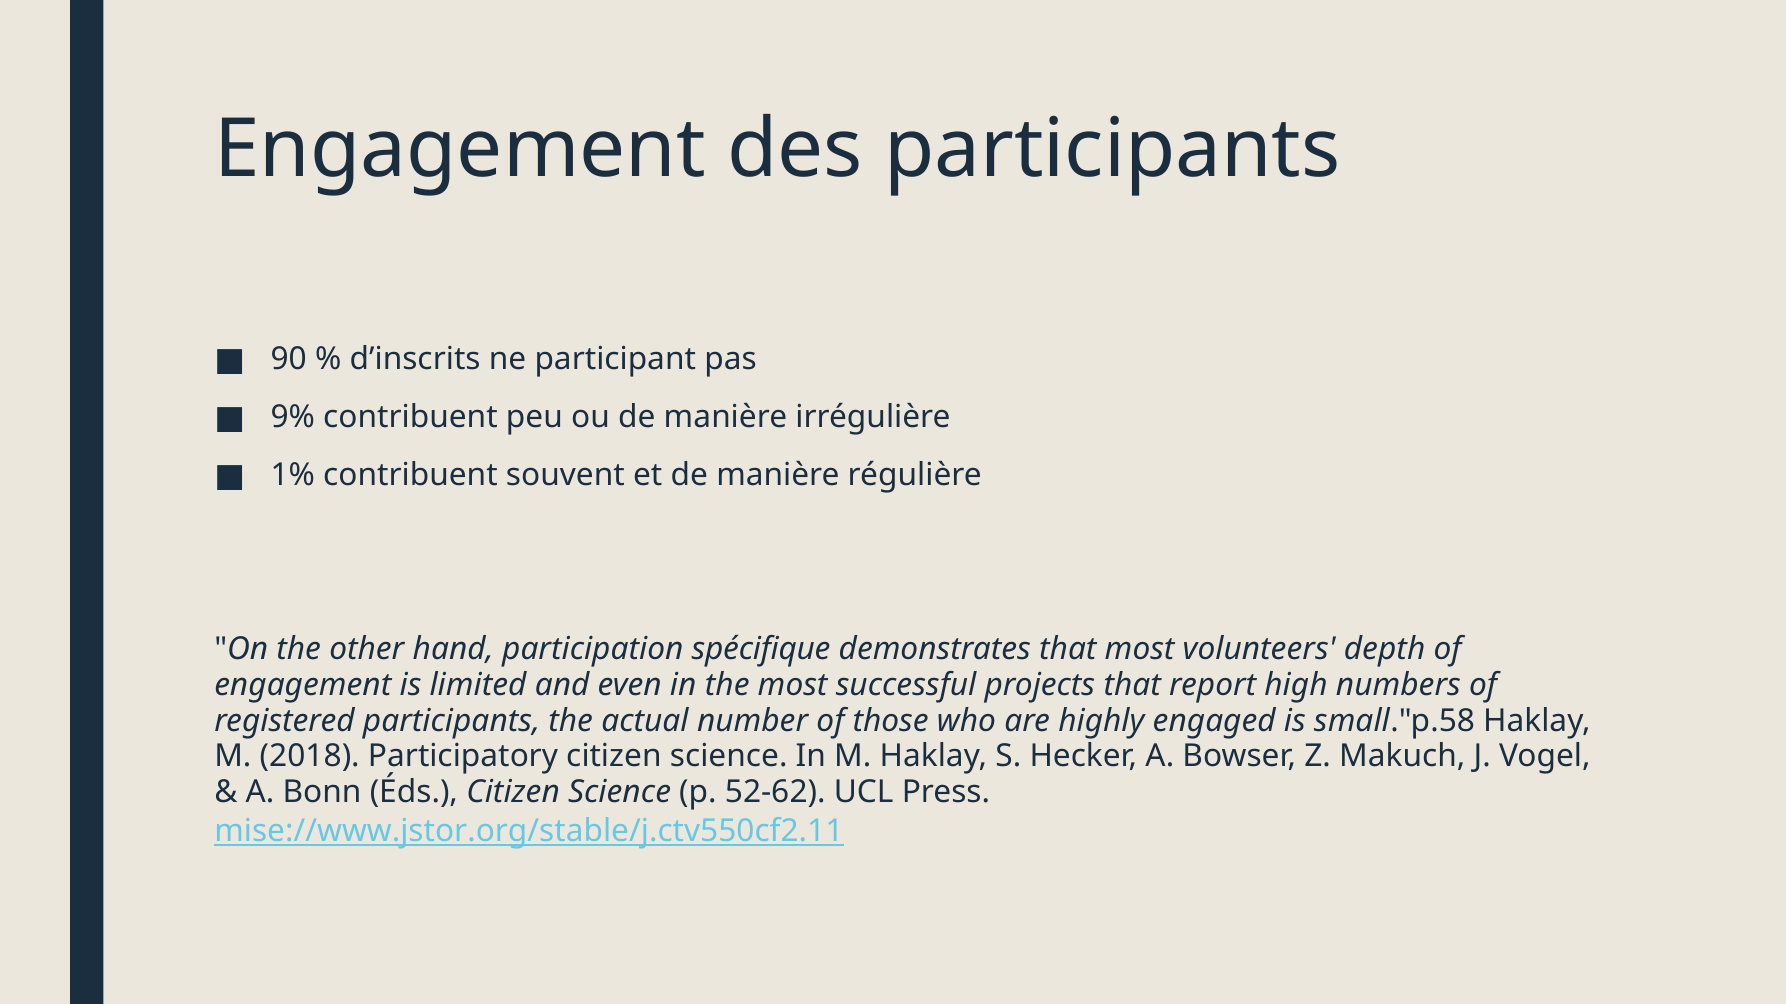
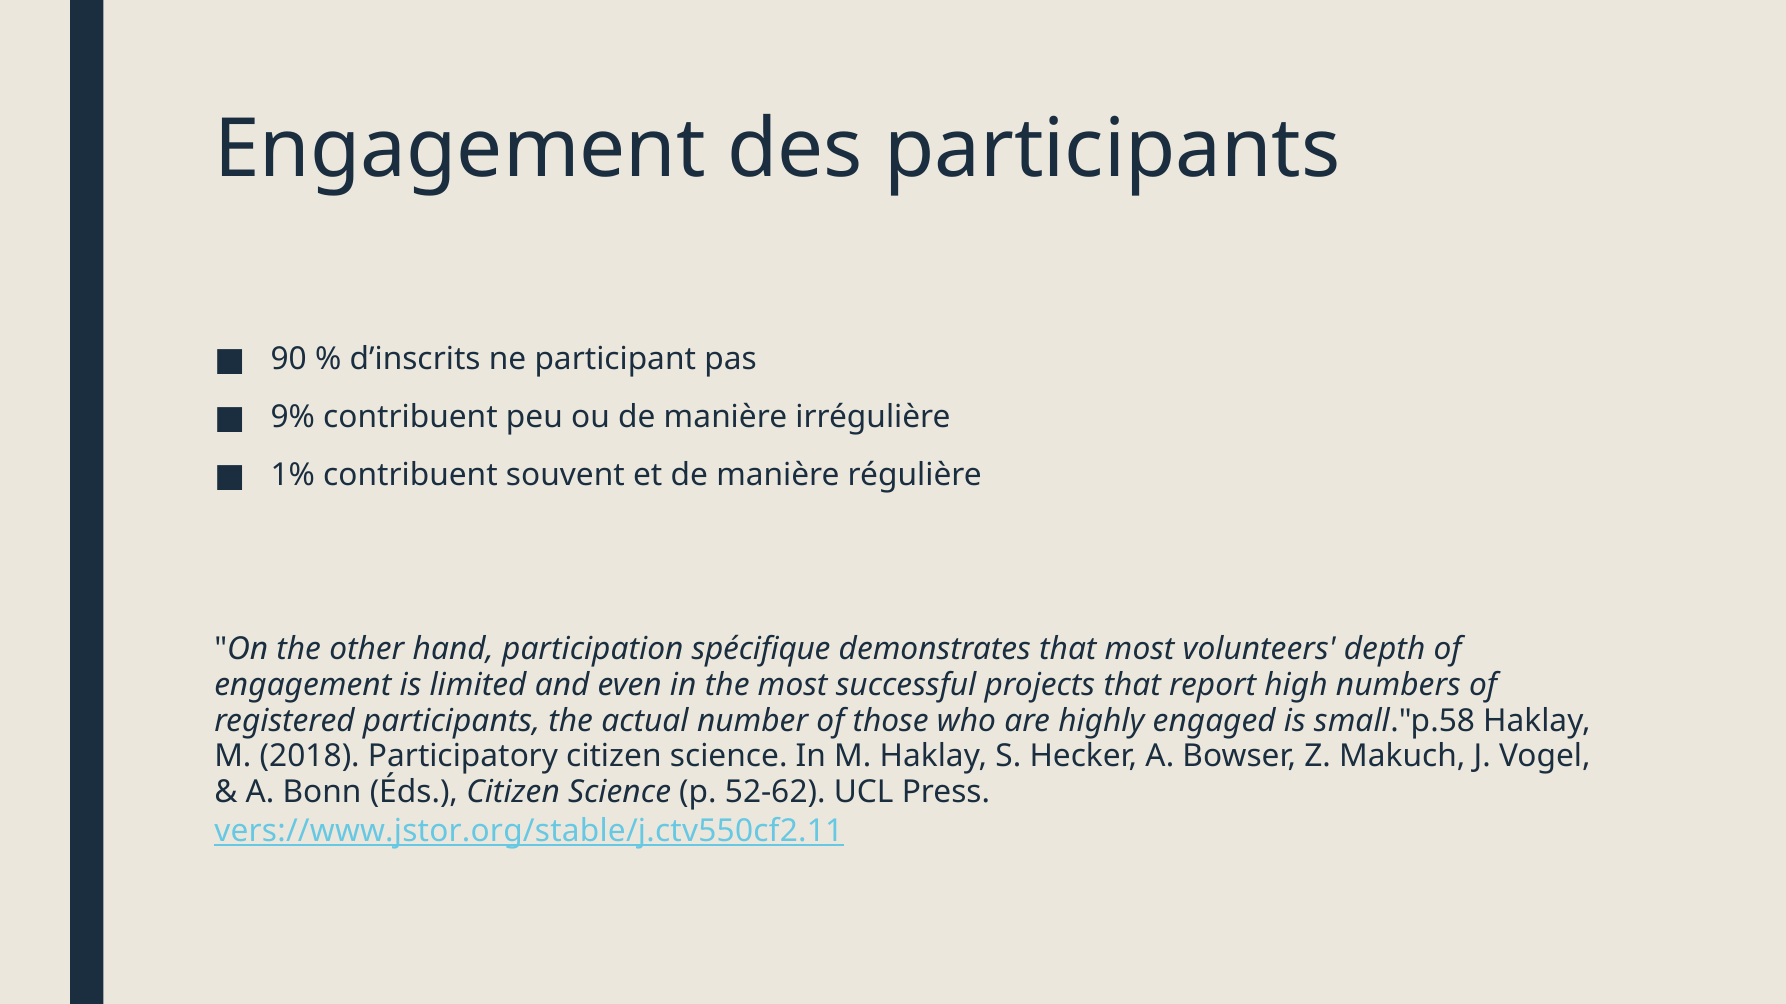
mise://www.jstor.org/stable/j.ctv550cf2.11: mise://www.jstor.org/stable/j.ctv550cf2.11 -> vers://www.jstor.org/stable/j.ctv550cf2.11 (529, 831)
